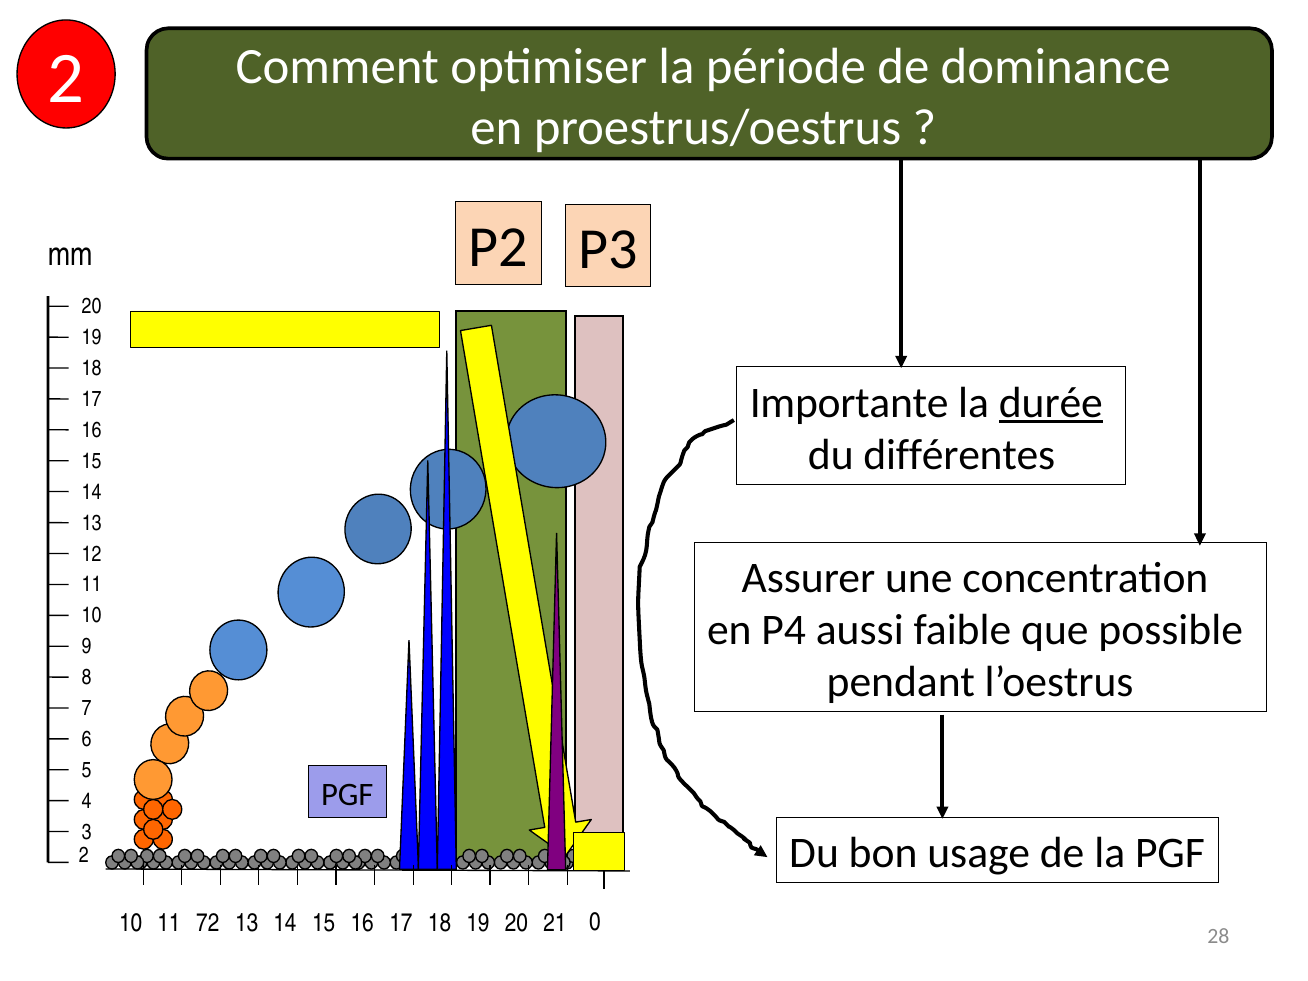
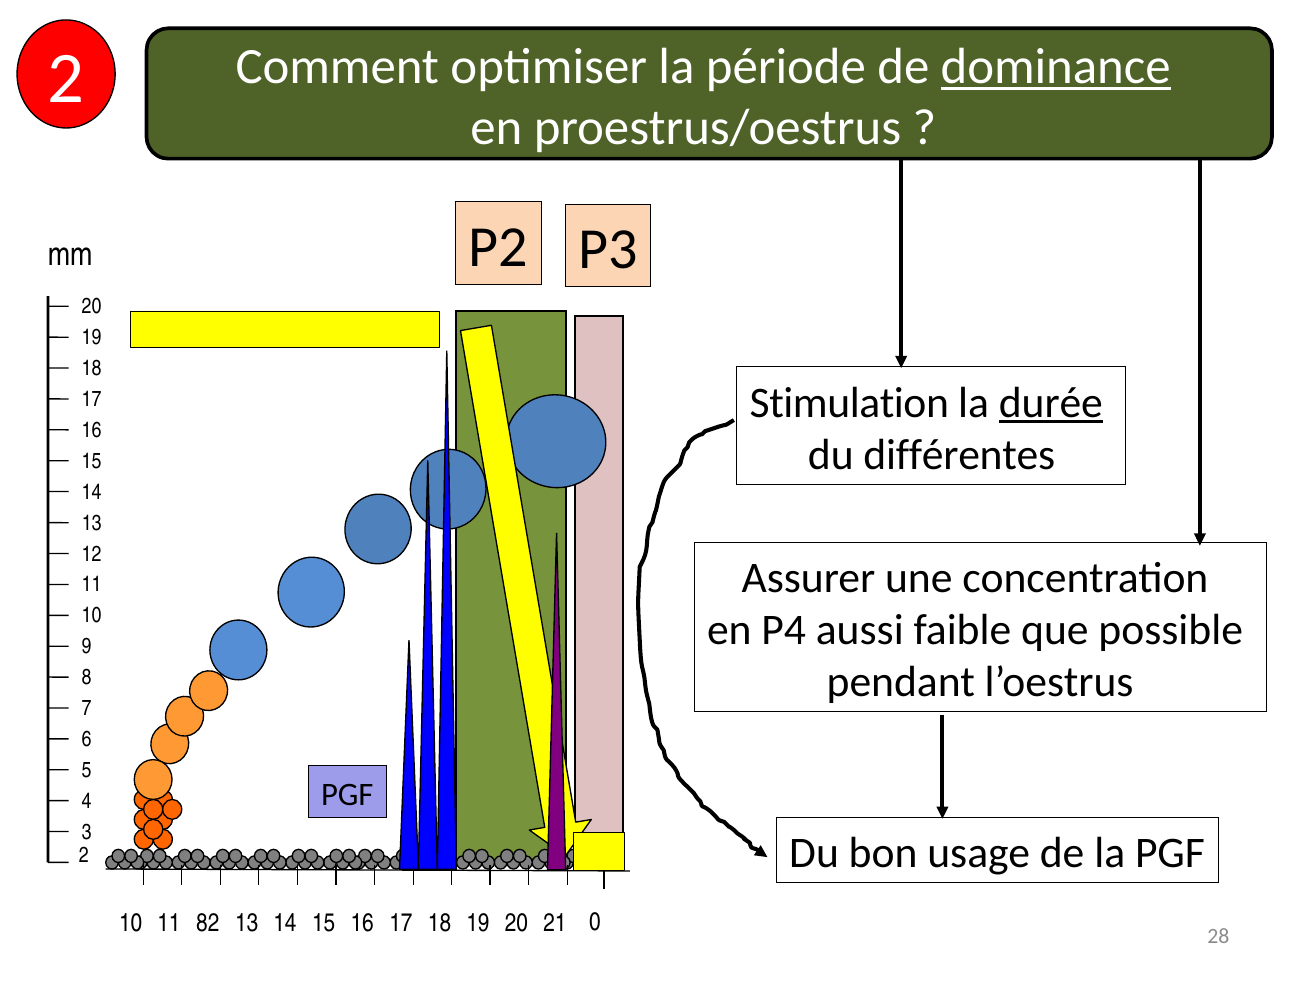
dominance underline: none -> present (1056, 66)
Importante: Importante -> Stimulation (849, 403)
72: 72 -> 82 (208, 923)
